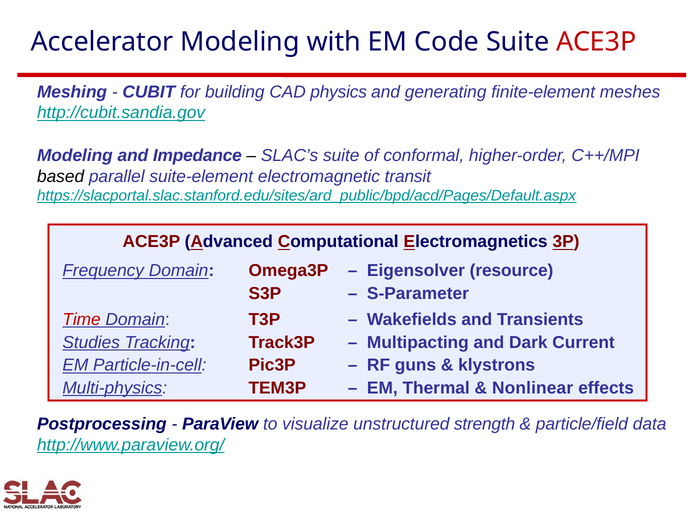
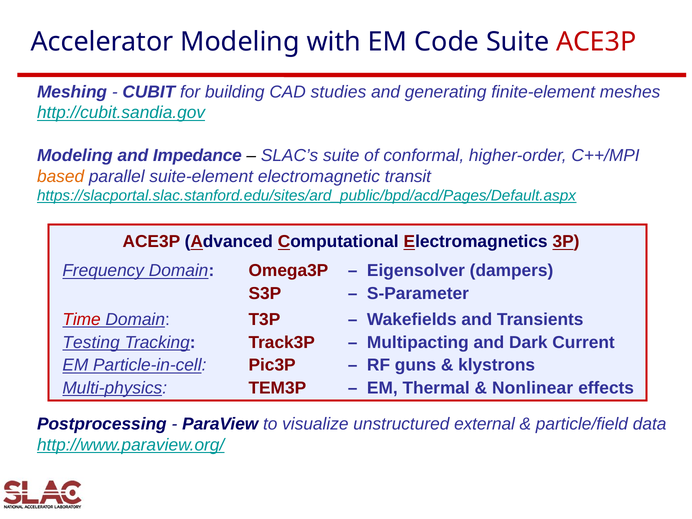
physics: physics -> studies (338, 92)
based colour: black -> orange (61, 176)
resource: resource -> dampers (512, 271)
Studies: Studies -> Testing (91, 342)
strength: strength -> external (485, 424)
